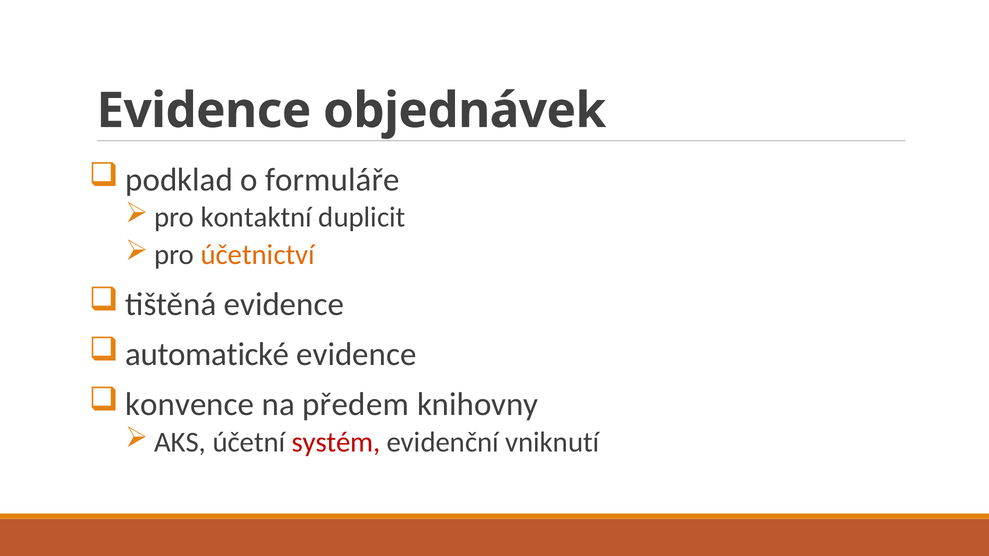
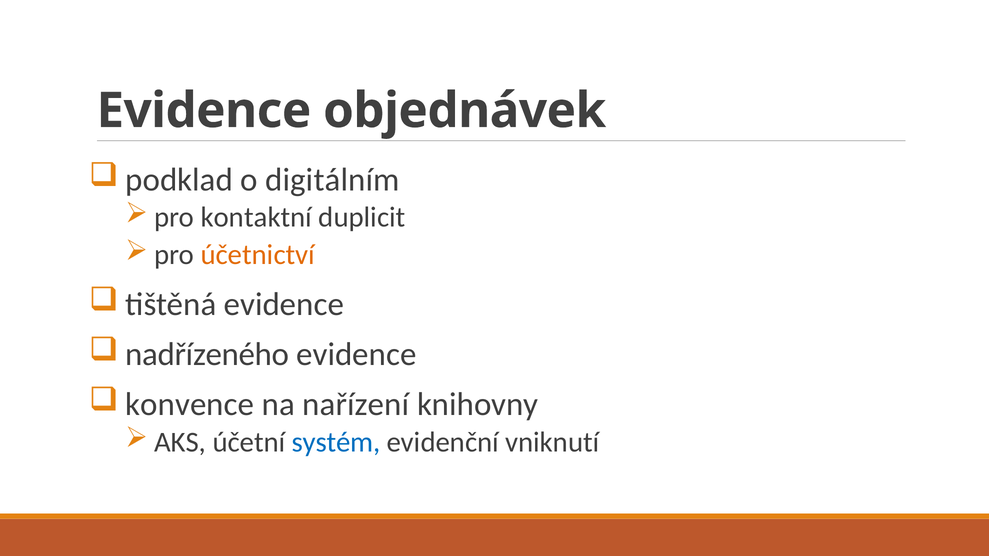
formuláře: formuláře -> digitálním (332, 180)
automatické: automatické -> nadřízeného (207, 355)
předem: předem -> nařízení (356, 405)
systém colour: red -> blue (336, 442)
